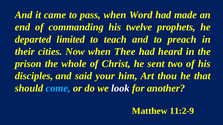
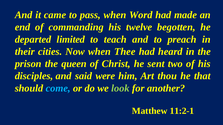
prophets: prophets -> begotten (176, 27)
whole: whole -> queen (74, 64)
your: your -> were (105, 76)
look colour: white -> light green (120, 88)
11:2-9: 11:2-9 -> 11:2-1 (182, 111)
